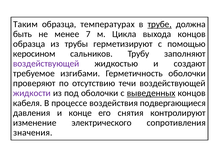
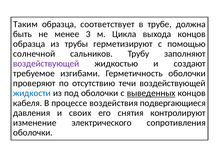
температурах: температурах -> соответствует (108, 24)
трубе underline: present -> none (160, 24)
7: 7 -> 3 (88, 34)
керосином: керосином -> солнечной (34, 54)
жидкости colour: purple -> blue (32, 93)
конце: конце -> своих (80, 113)
значения: значения -> оболочки (33, 133)
